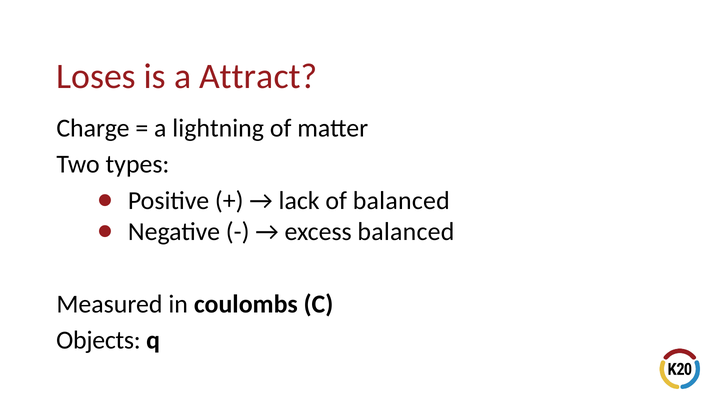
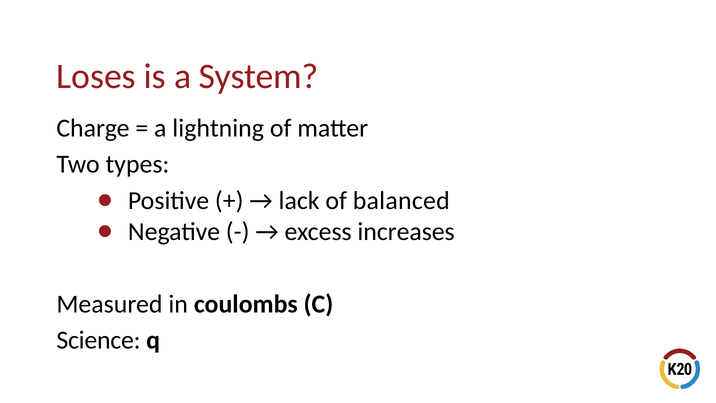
Attract: Attract -> System (258, 76)
excess balanced: balanced -> increases (406, 232)
Objects: Objects -> Science (98, 340)
